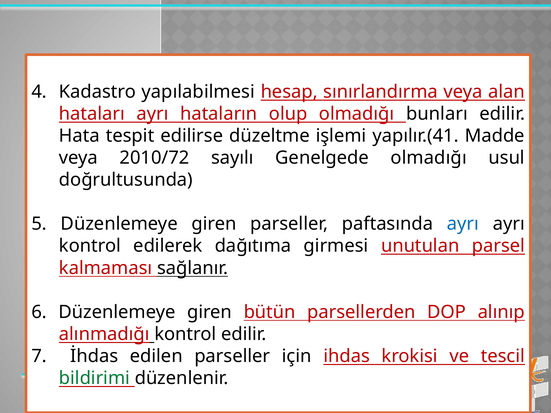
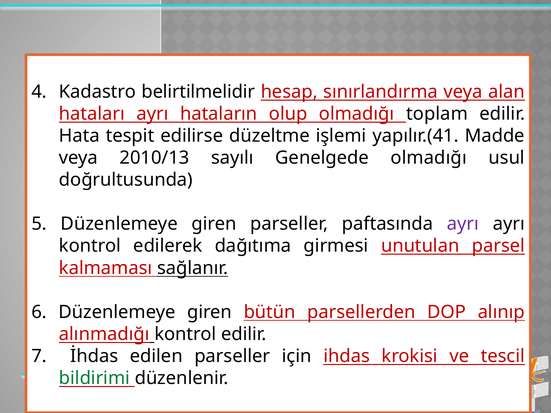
yapılabilmesi: yapılabilmesi -> belirtilmelidir (198, 92)
bunları: bunları -> toplam (437, 114)
2010/72: 2010/72 -> 2010/13 (154, 158)
ayrı colour: blue -> purple (463, 224)
